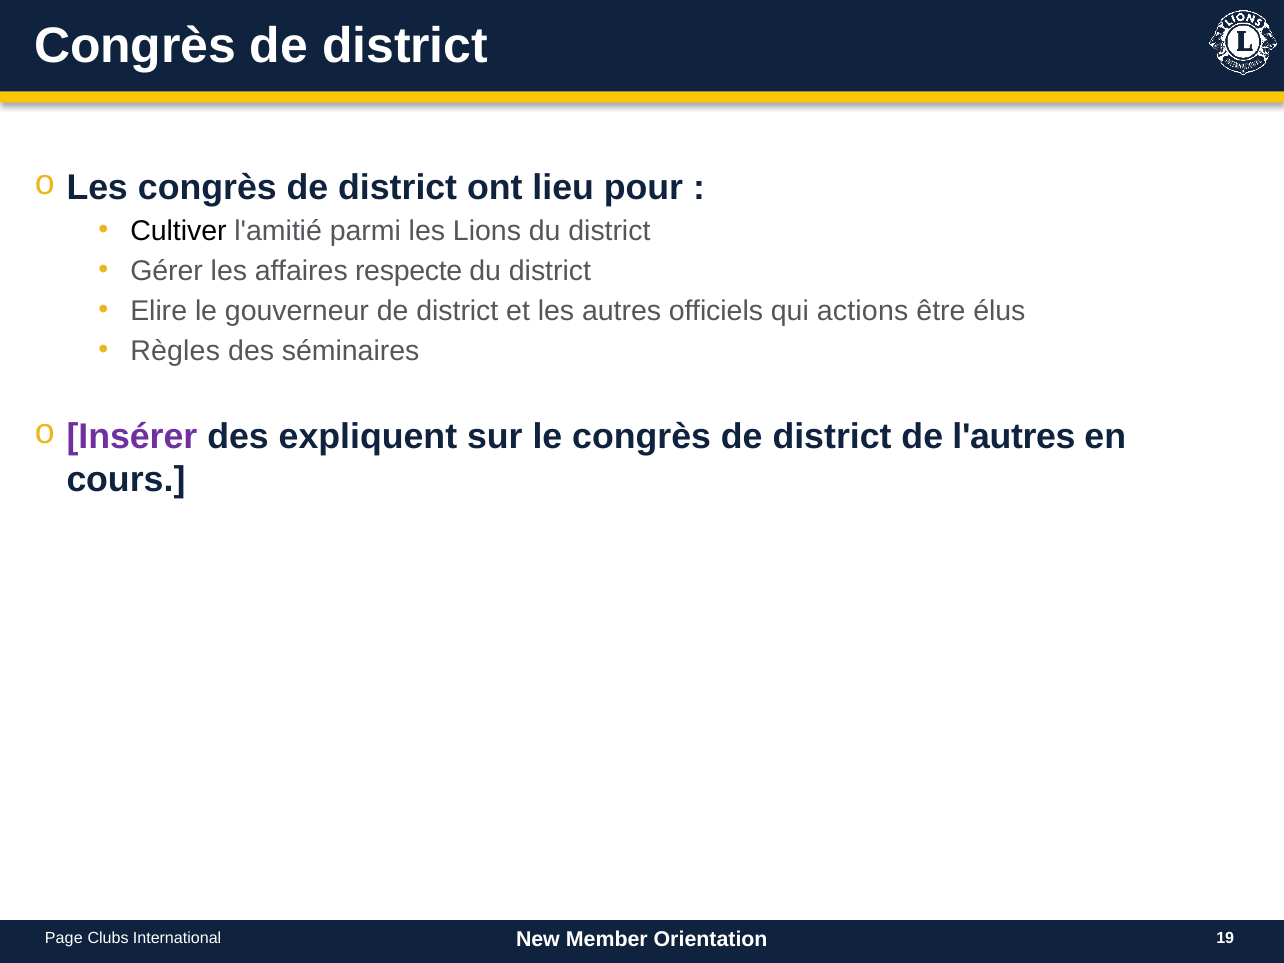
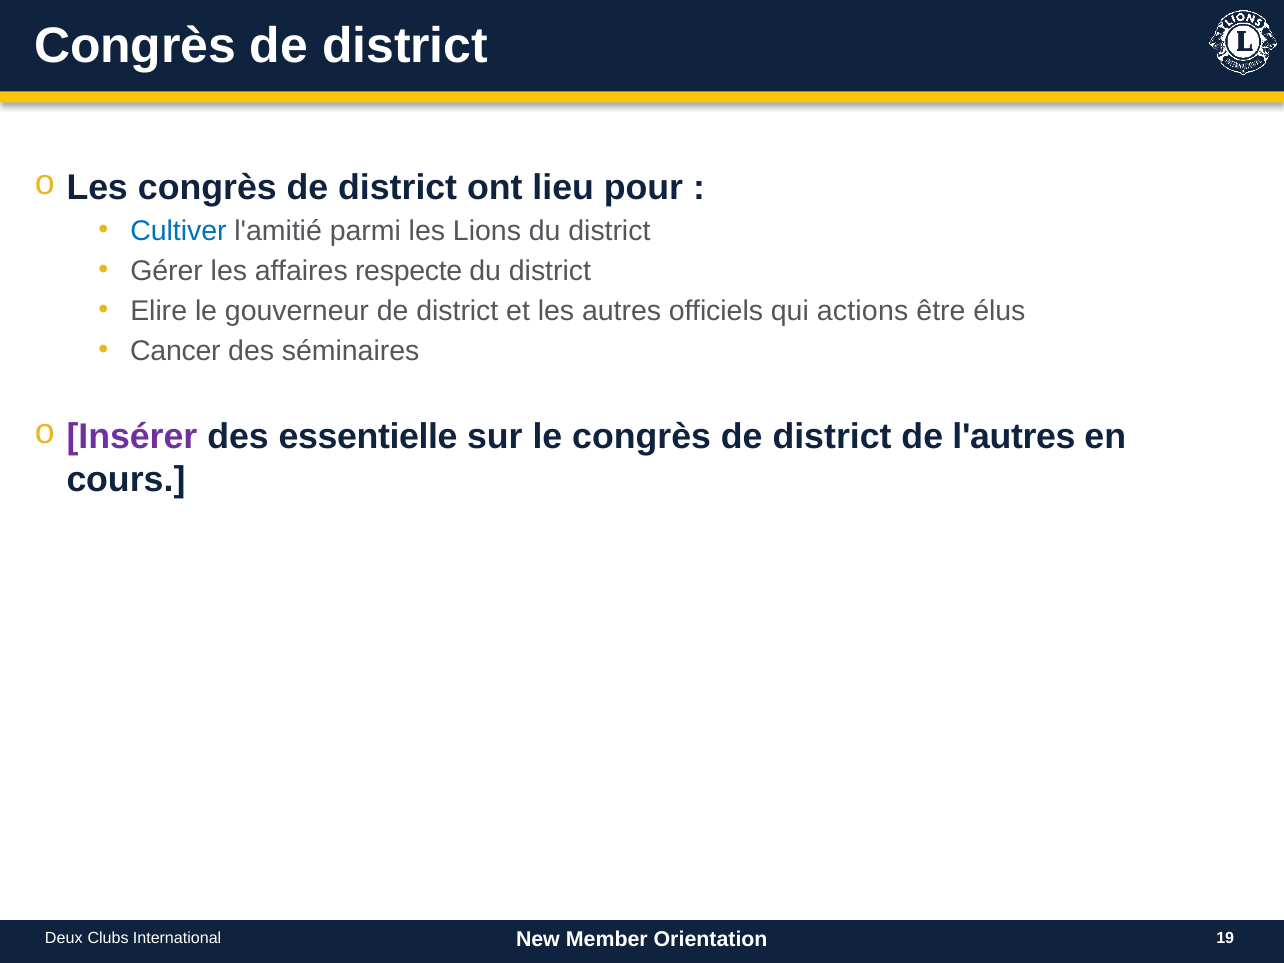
Cultiver colour: black -> blue (178, 231)
Règles: Règles -> Cancer (175, 351)
expliquent: expliquent -> essentielle (368, 437)
Page: Page -> Deux (64, 939)
